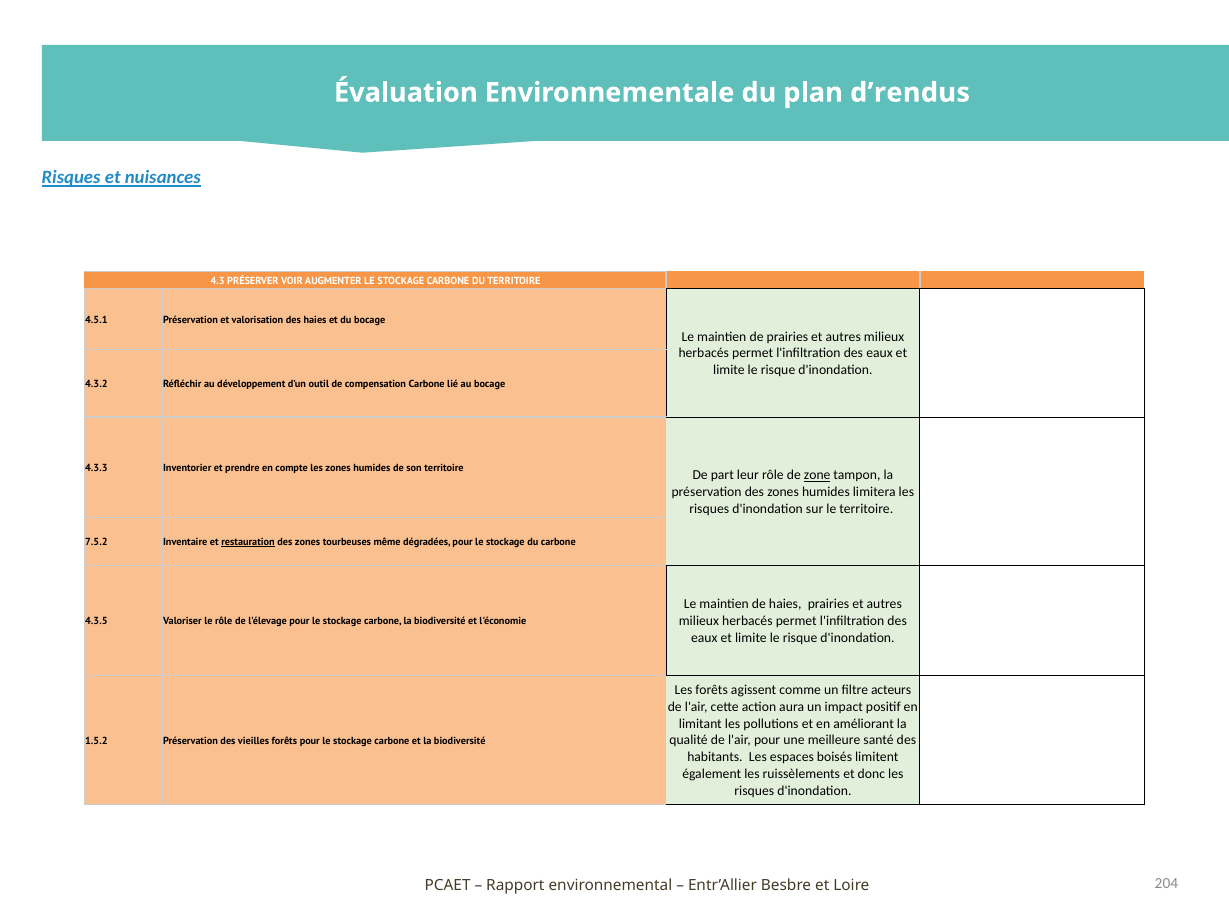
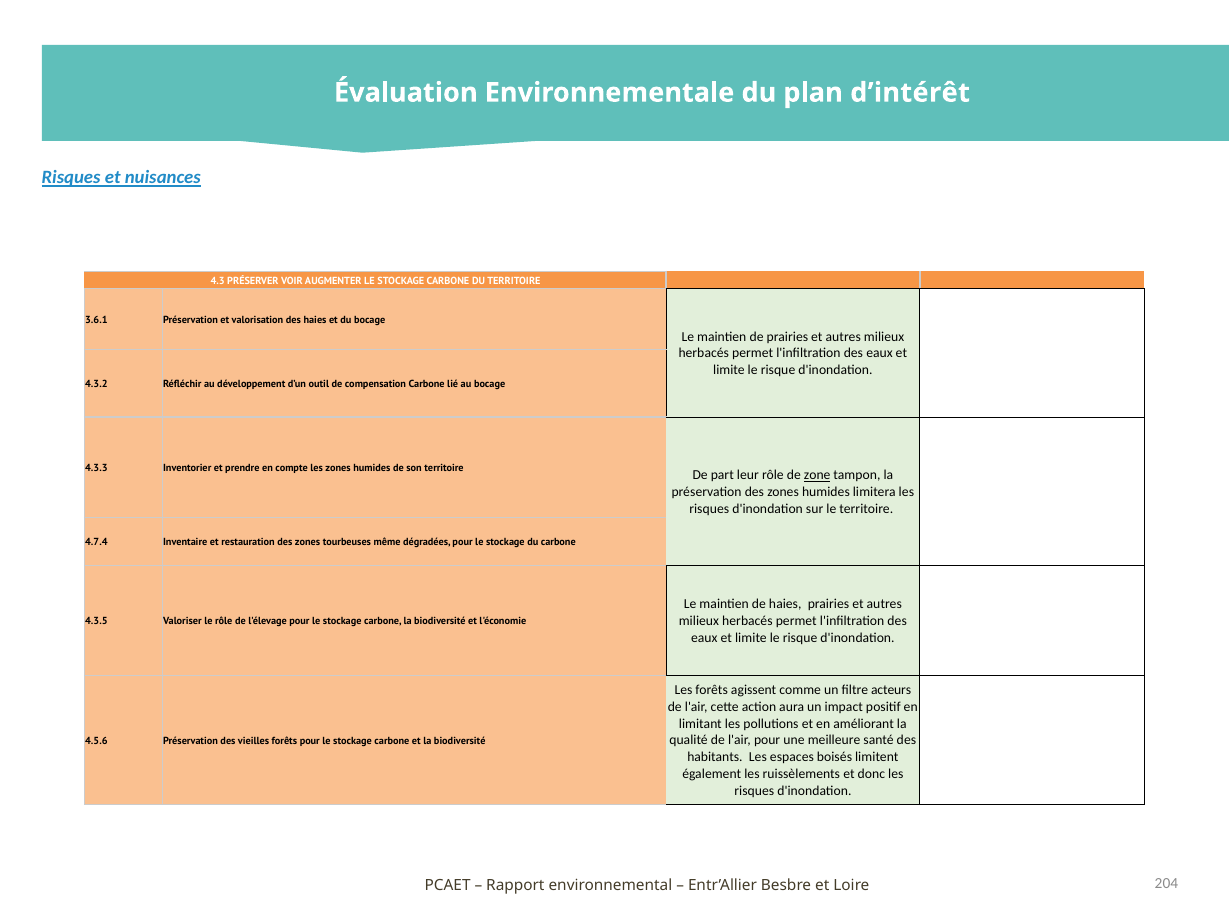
d’rendus: d’rendus -> d’intérêt (910, 93)
4.5.1: 4.5.1 -> 3.6.1 (96, 320)
7.5.2: 7.5.2 -> 4.7.4 (96, 542)
restauration underline: present -> none (248, 542)
1.5.2: 1.5.2 -> 4.5.6 (96, 740)
